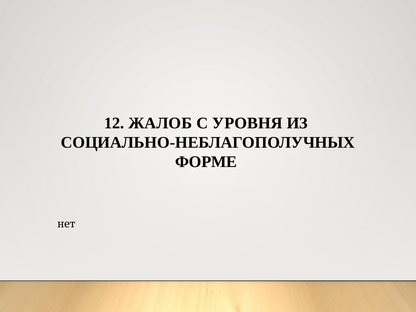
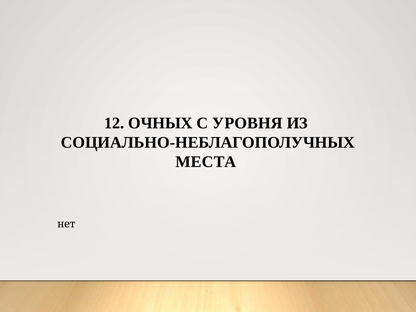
ЖАЛОБ: ЖАЛОБ -> ОЧНЫХ (160, 123)
ФОРМЕ: ФОРМЕ -> МЕСТА (206, 162)
